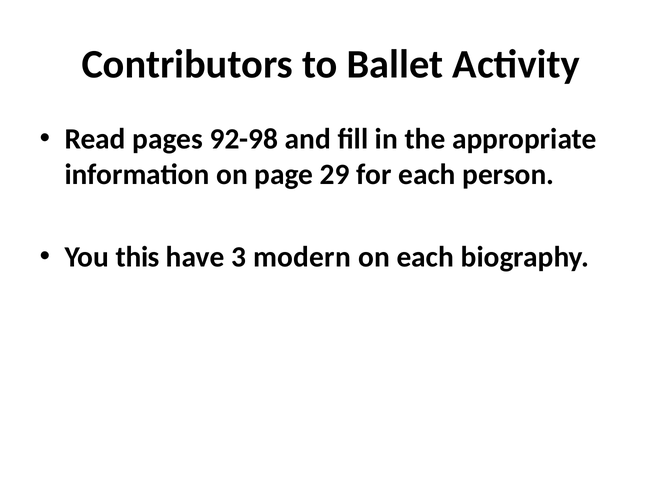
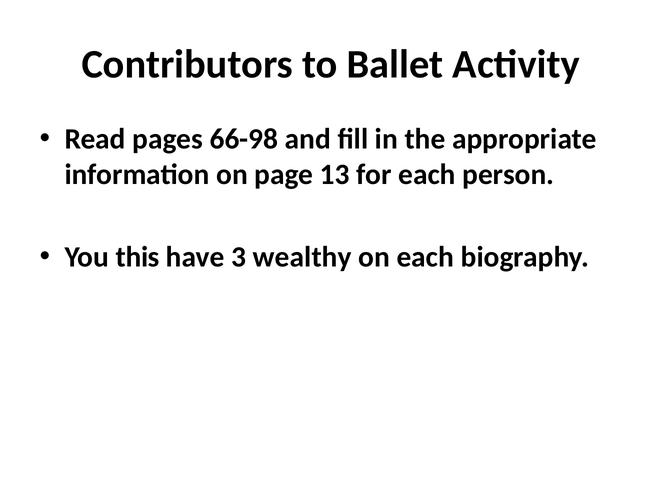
92-98: 92-98 -> 66-98 (244, 139)
29: 29 -> 13 (335, 174)
modern: modern -> wealthy (302, 257)
